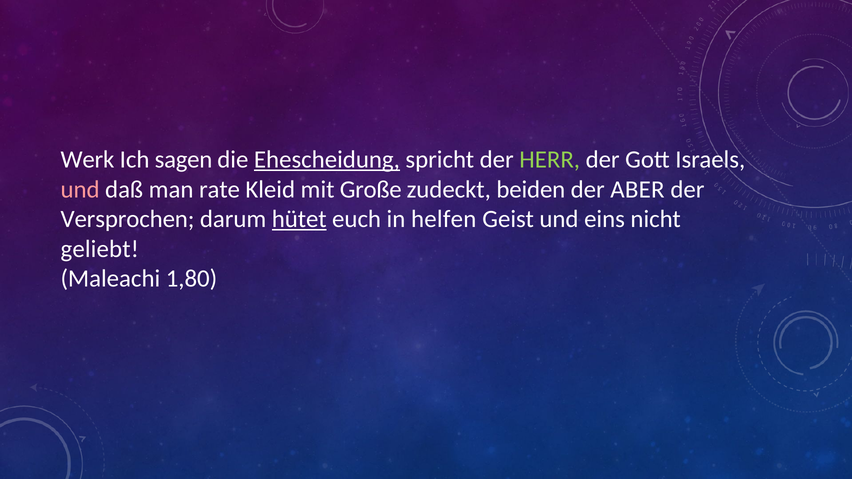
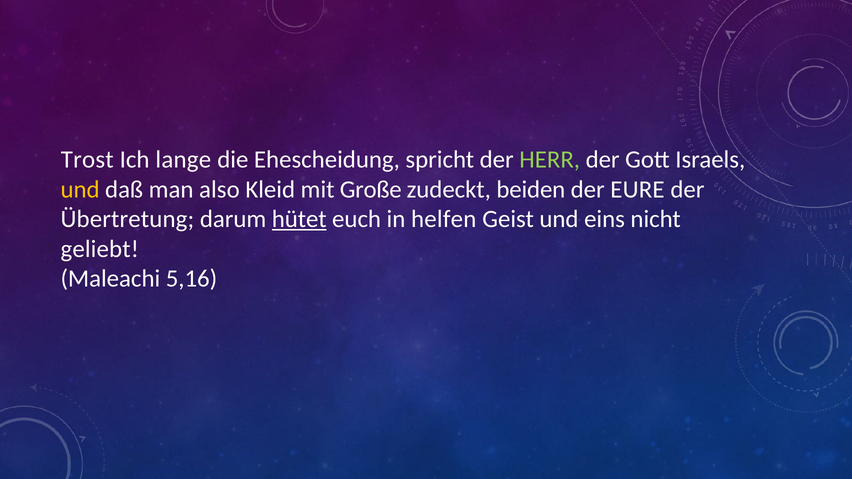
Werk: Werk -> Trost (87, 160)
sagen: sagen -> lange (183, 160)
Ehescheidung underline: present -> none (327, 160)
und colour: pink -> yellow (80, 190)
rate: rate -> also (219, 190)
ABER: ABER -> EURE (637, 190)
Versprochen: Versprochen -> Übertretung (127, 219)
1,80: 1,80 -> 5,16 (191, 279)
